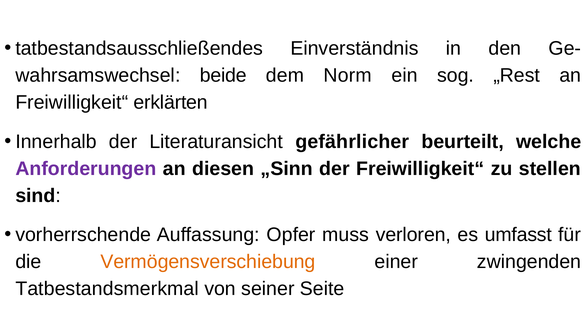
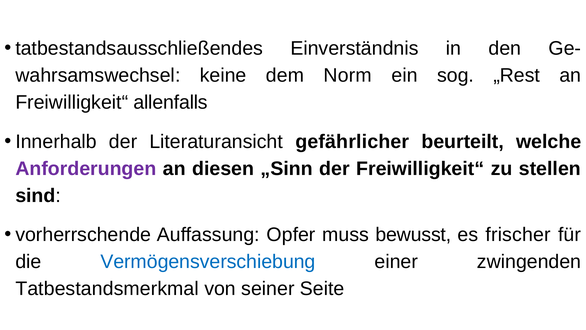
beide: beide -> keine (223, 75)
erklärten: erklärten -> allenfalls (171, 102)
verloren: verloren -> bewusst (413, 235)
umfasst: umfasst -> frischer (518, 235)
Vermögensverschiebung colour: orange -> blue (208, 261)
